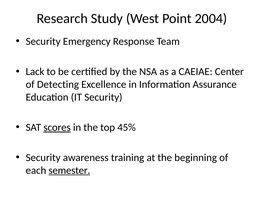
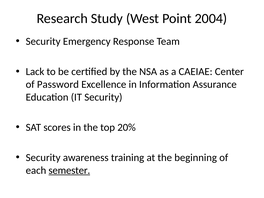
Detecting: Detecting -> Password (58, 84)
scores underline: present -> none (57, 127)
45%: 45% -> 20% (127, 127)
